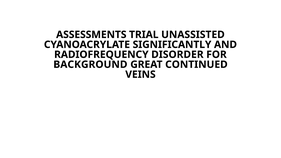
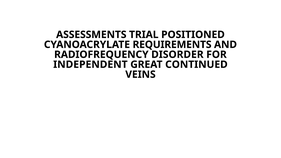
UNASSISTED: UNASSISTED -> POSITIONED (193, 35)
SIGNIFICANTLY: SIGNIFICANTLY -> REQUIREMENTS (172, 45)
BACKGROUND: BACKGROUND -> INDEPENDENT (90, 65)
